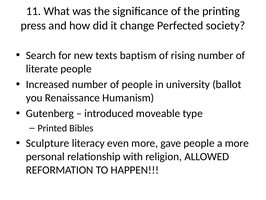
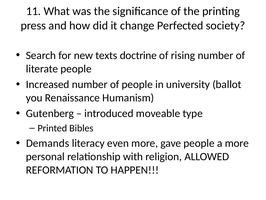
baptism: baptism -> doctrine (138, 55)
Sculpture: Sculpture -> Demands (48, 143)
